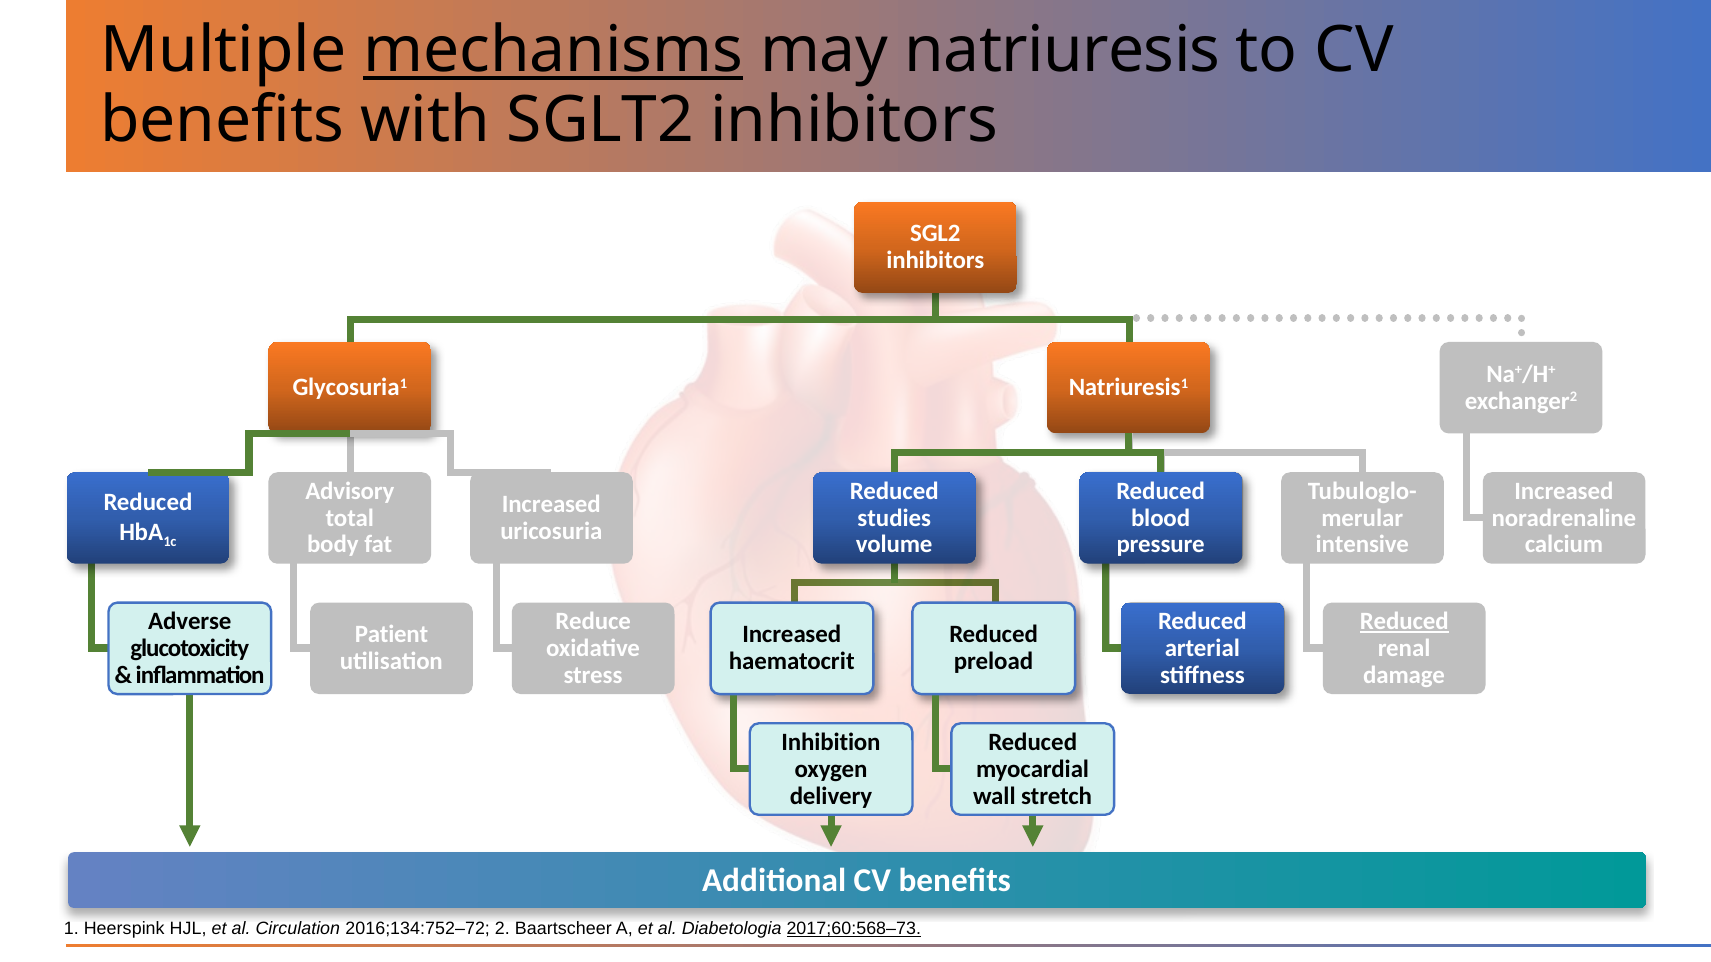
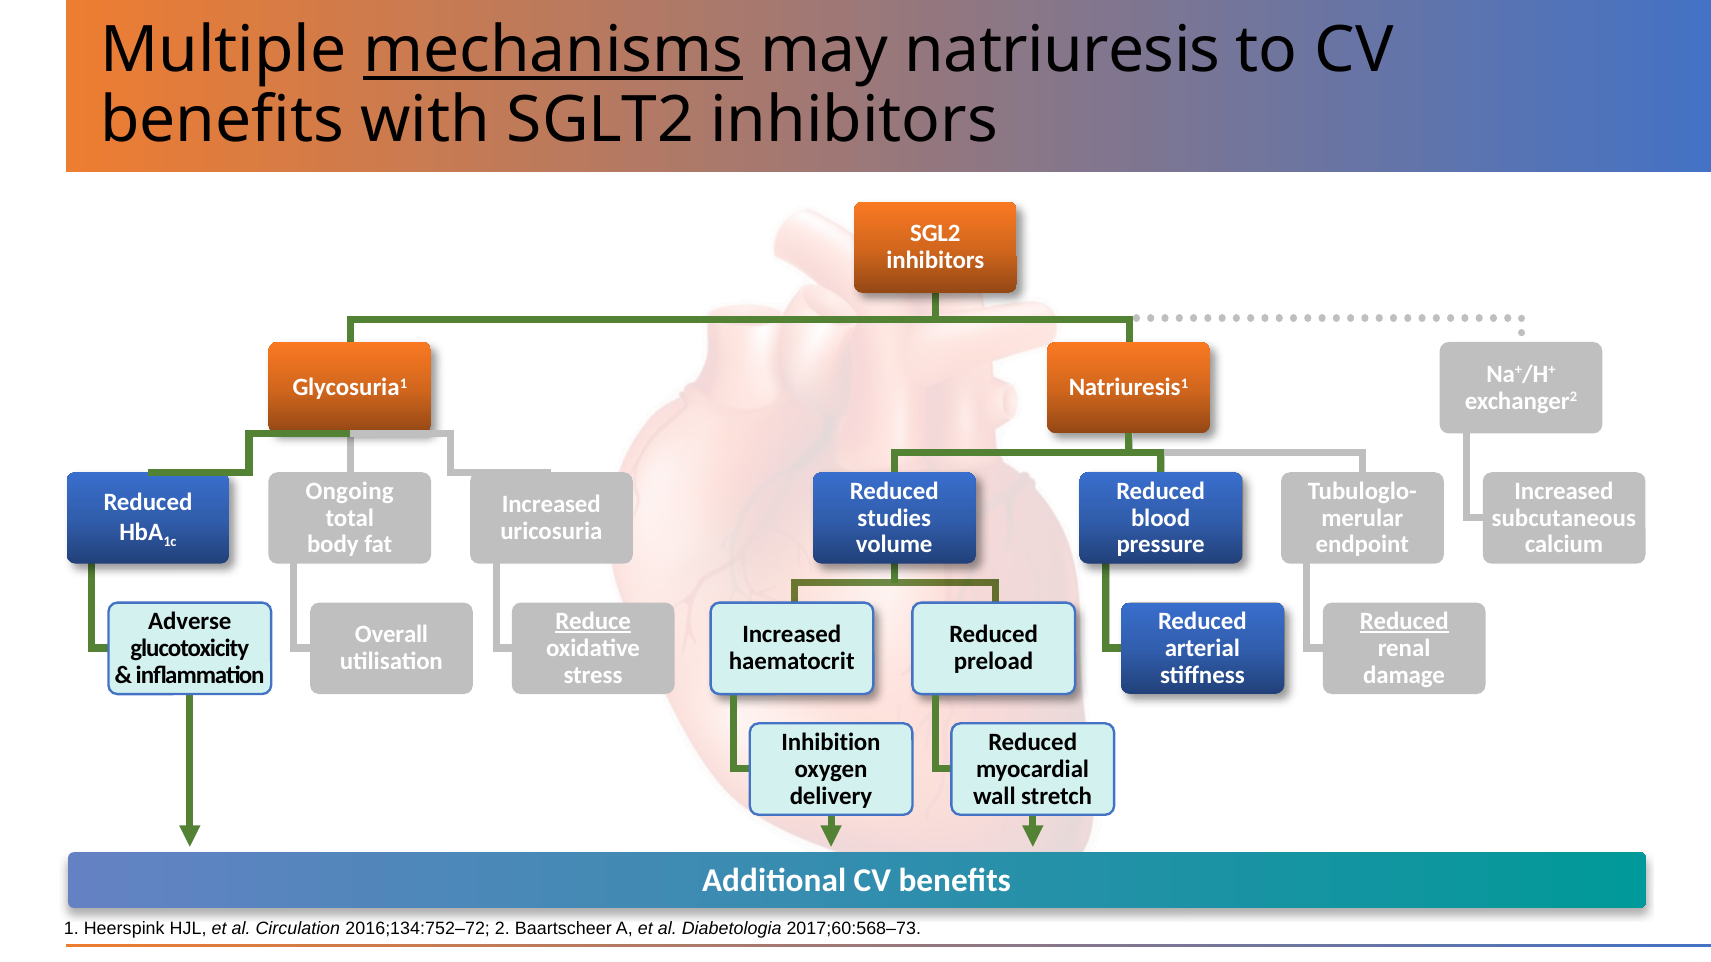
Advisory: Advisory -> Ongoing (350, 491)
noradrenaline: noradrenaline -> subcutaneous (1564, 518)
intensive: intensive -> endpoint (1362, 545)
Reduce underline: none -> present (593, 622)
Patient: Patient -> Overall (391, 635)
2017;60:568–73 underline: present -> none (854, 929)
